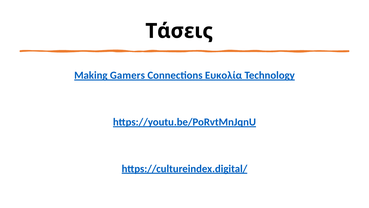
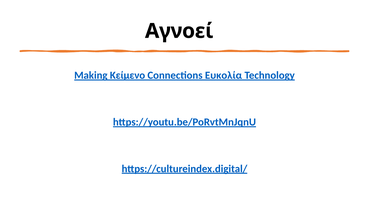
Τάσεις: Τάσεις -> Αγνοεί (179, 31)
Gamers: Gamers -> Κείμενο (128, 75)
